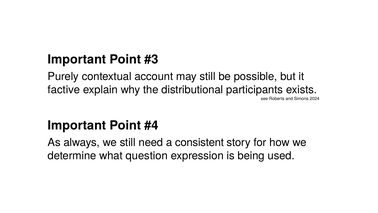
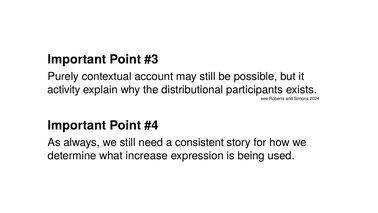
factive: factive -> activity (64, 90)
question: question -> increase (147, 156)
